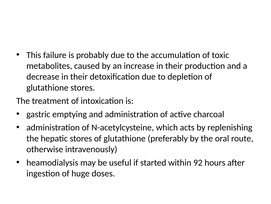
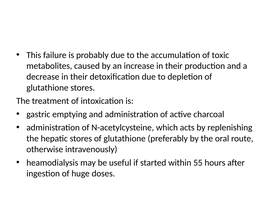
92: 92 -> 55 (198, 162)
